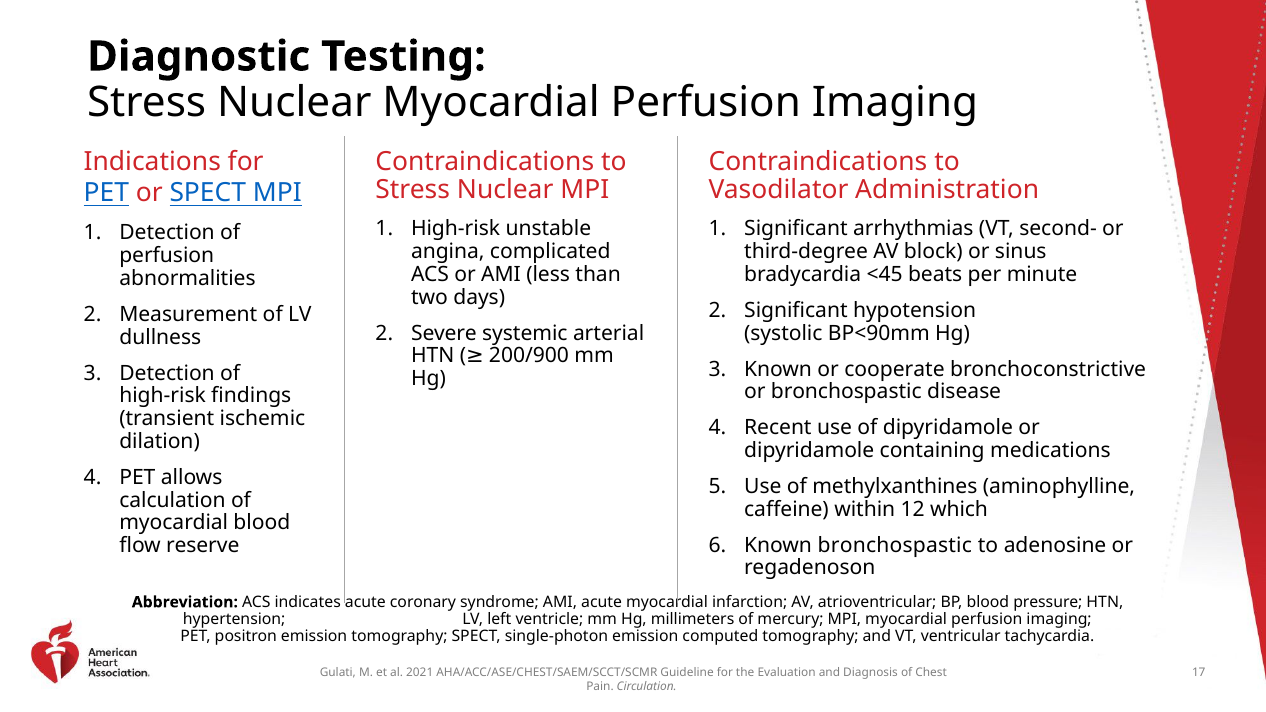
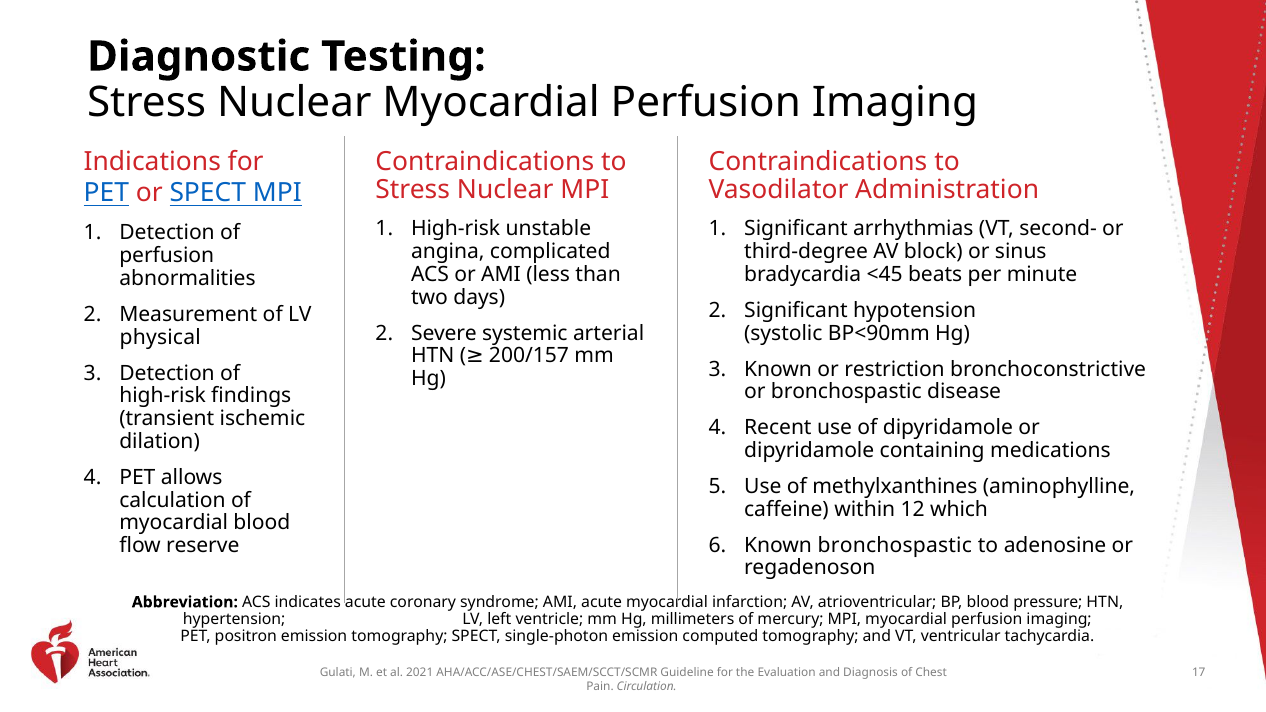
dullness: dullness -> physical (160, 337)
200/900: 200/900 -> 200/157 (529, 356)
cooperate: cooperate -> restriction (895, 369)
